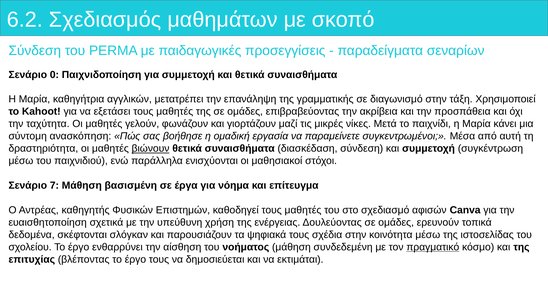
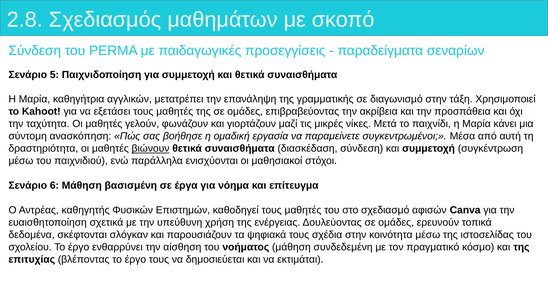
6.2: 6.2 -> 2.8 (25, 20)
0: 0 -> 5 (54, 75)
7: 7 -> 6 (54, 186)
πραγματικό underline: present -> none (433, 247)
